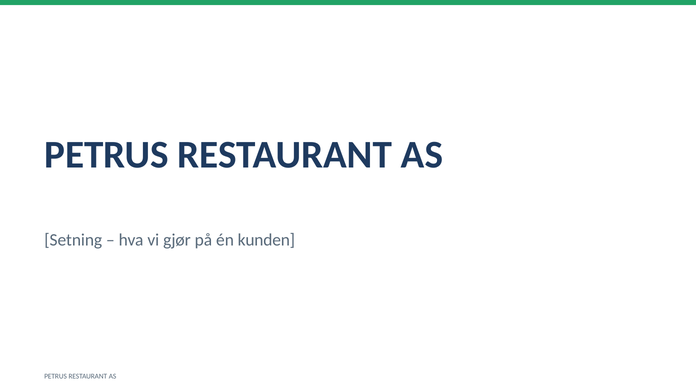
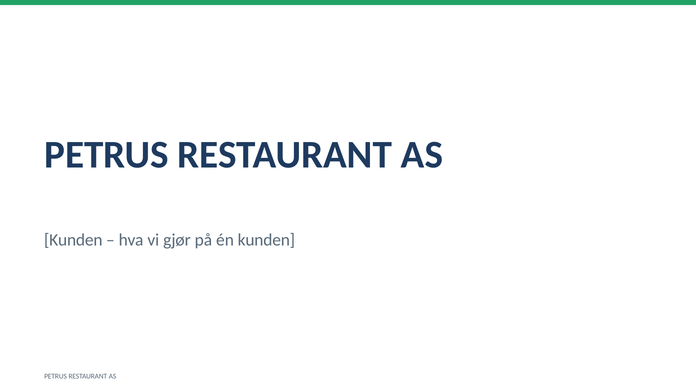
Setning: Setning -> Kunden (73, 240)
